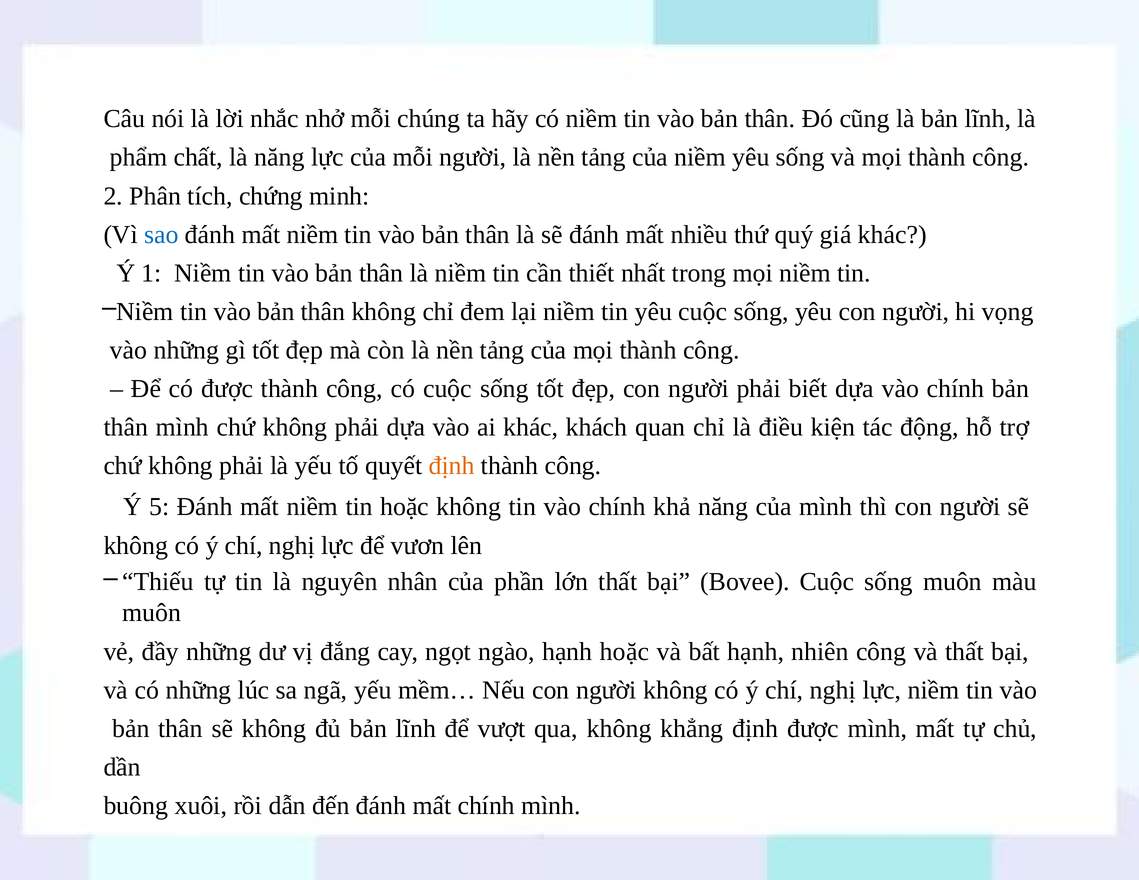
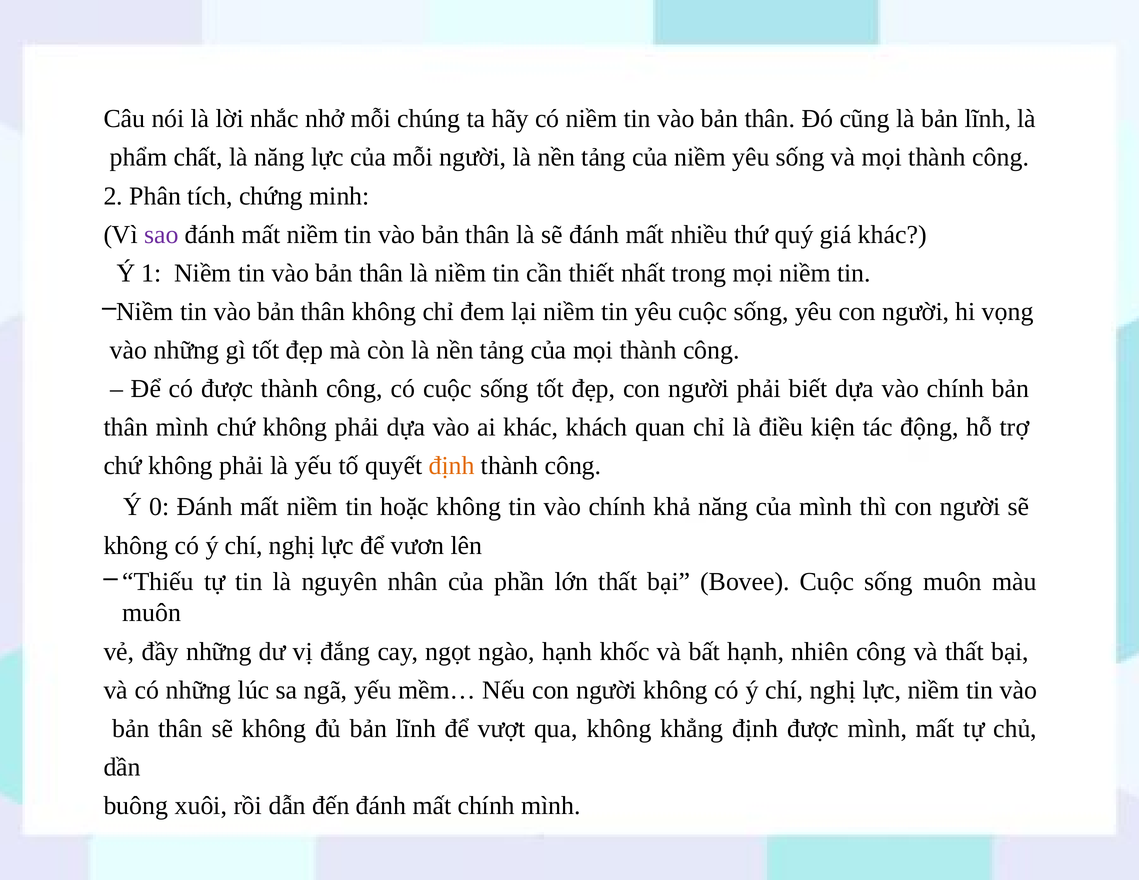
sao colour: blue -> purple (162, 235)
5: 5 -> 0 (160, 507)
hạnh hoặc: hoặc -> khốc (625, 652)
